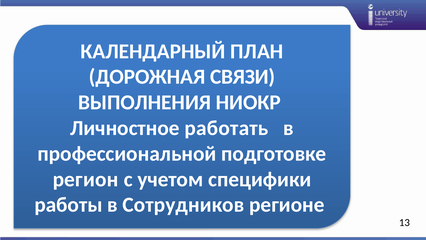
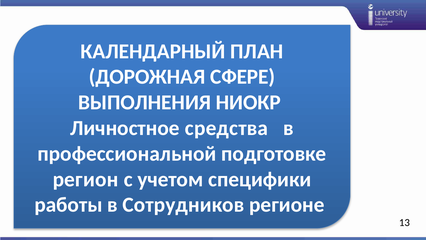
СВЯЗИ: СВЯЗИ -> СФЕРЕ (243, 77)
работать: работать -> средства (227, 128)
